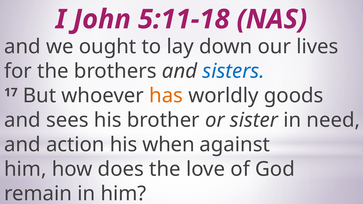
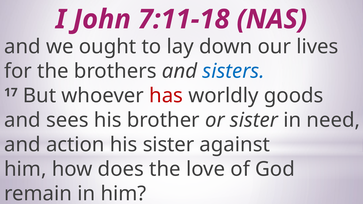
5:11-18: 5:11-18 -> 7:11-18 (184, 19)
has colour: orange -> red (166, 96)
his when: when -> sister (169, 145)
